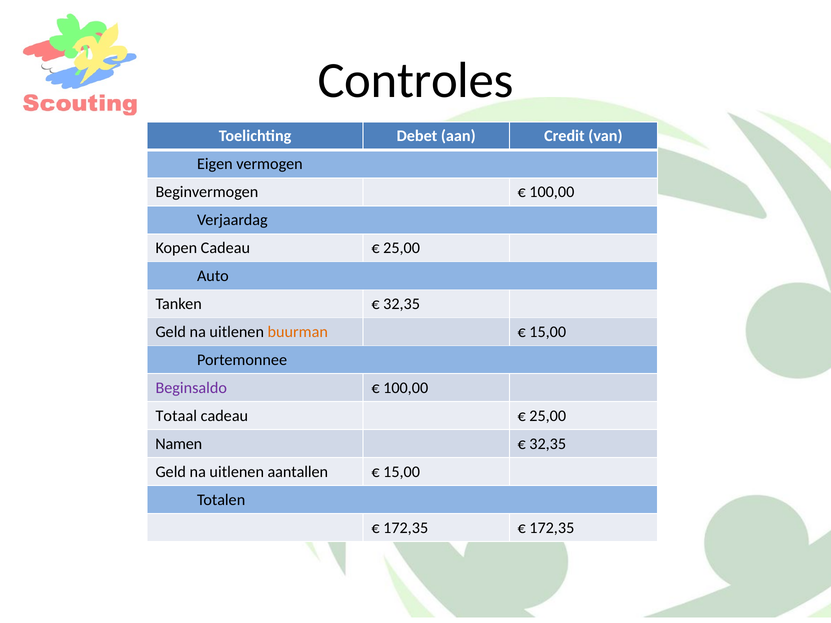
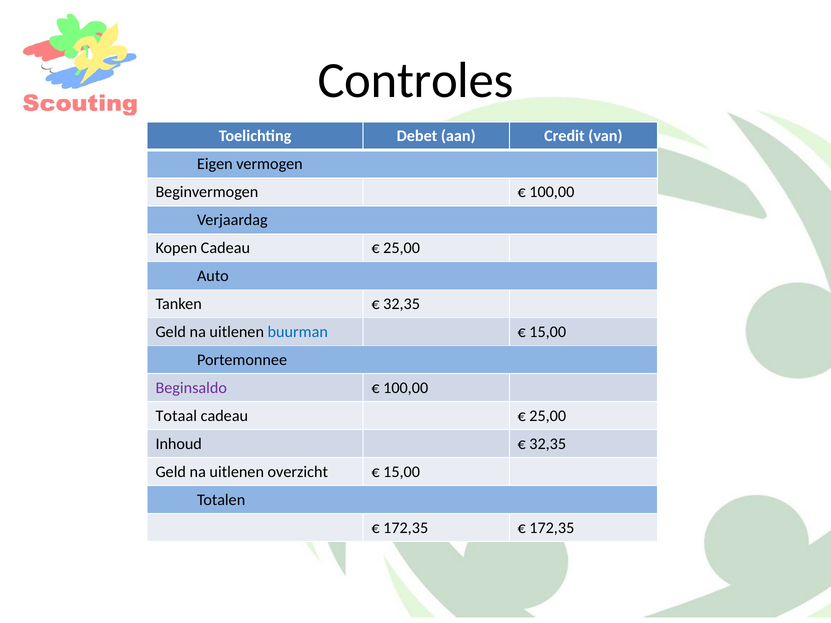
buurman colour: orange -> blue (298, 332)
Namen: Namen -> Inhoud (179, 444)
aantallen: aantallen -> overzicht (298, 472)
